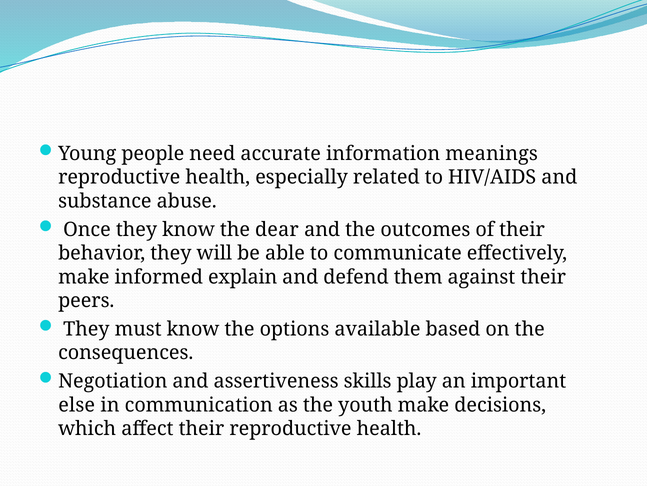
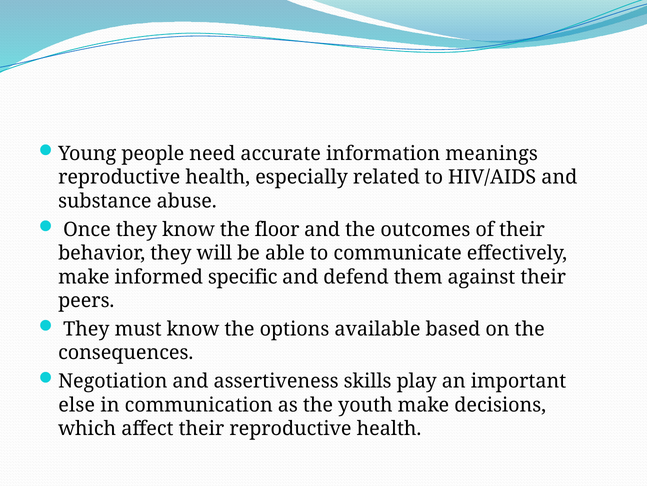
dear: dear -> floor (277, 229)
explain: explain -> specific (243, 277)
